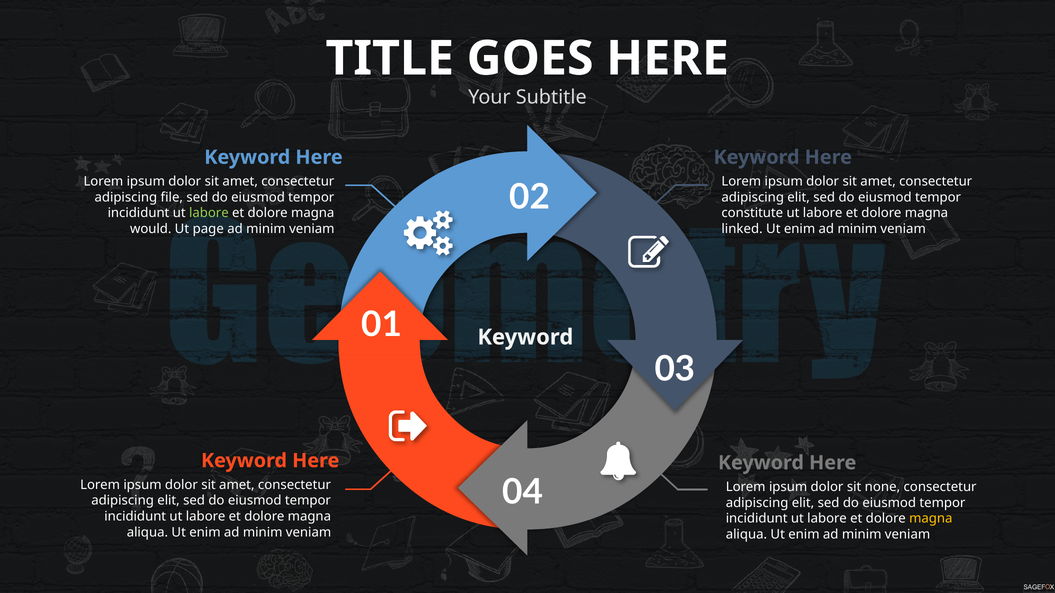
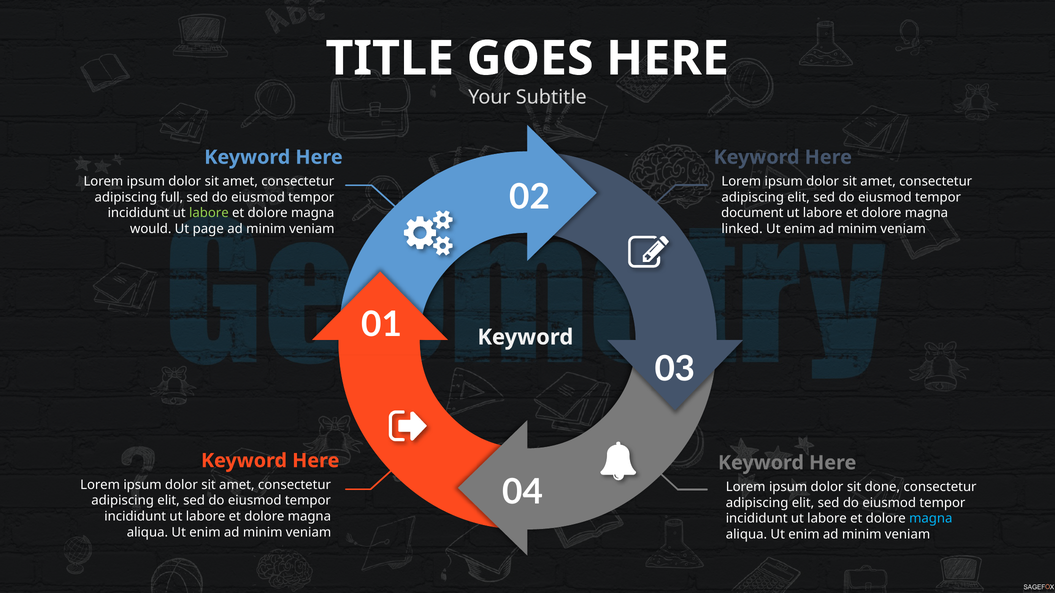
file: file -> full (172, 197)
constitute: constitute -> document (752, 213)
none: none -> done (882, 487)
magna colour: yellow -> light blue (931, 519)
